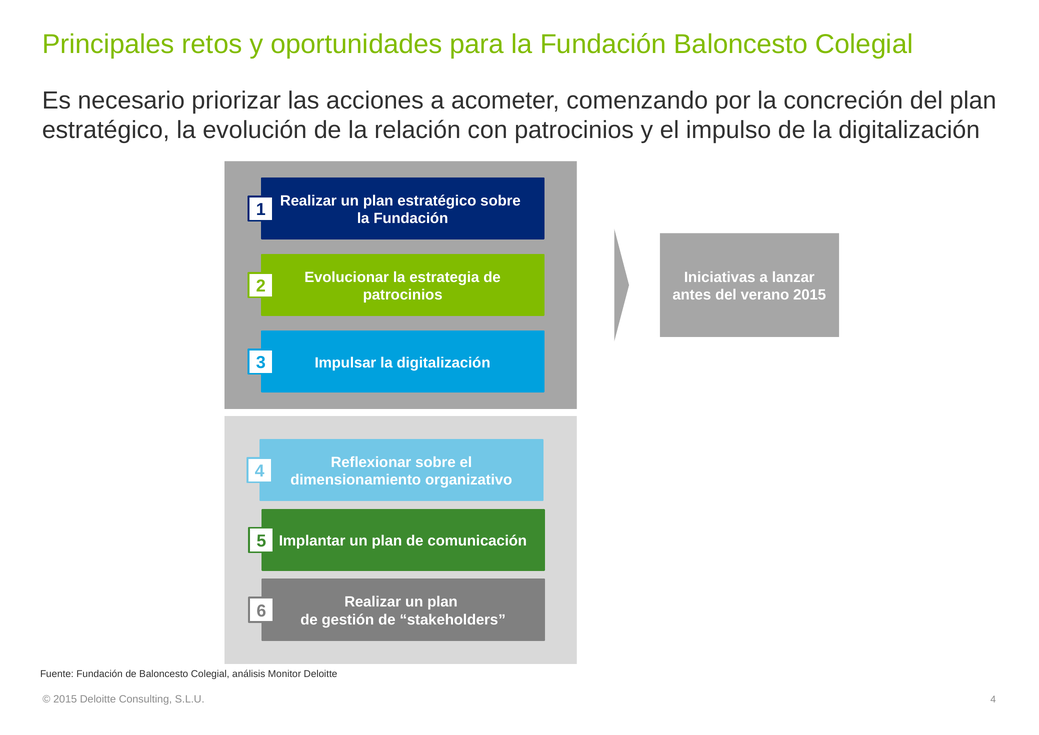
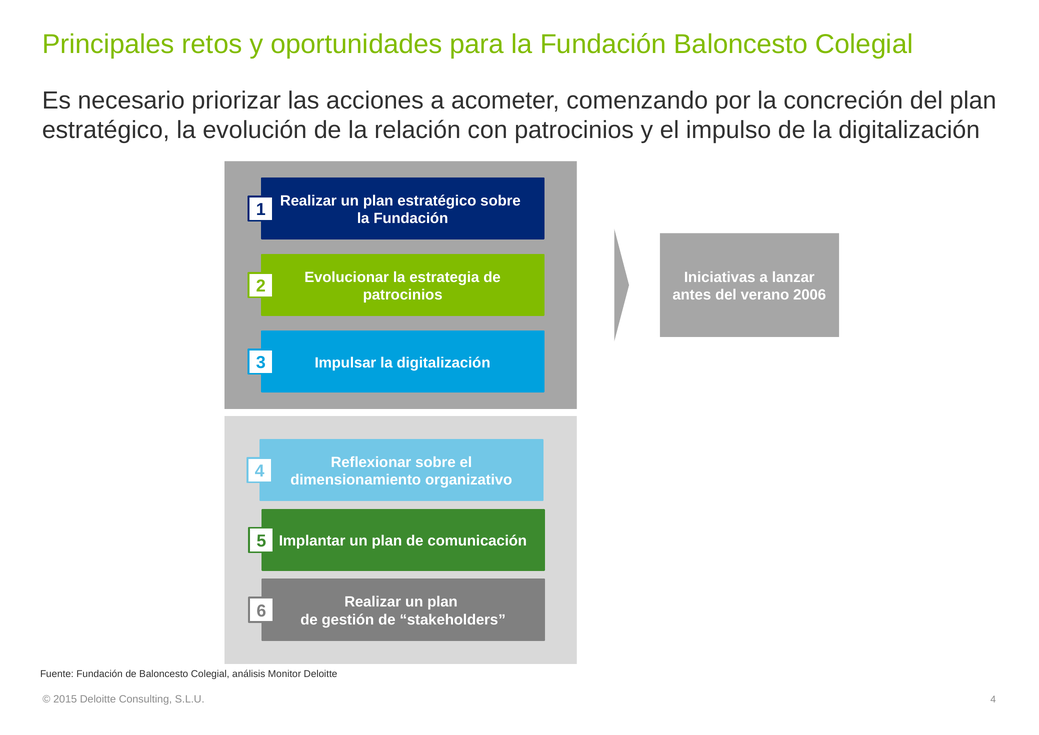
verano 2015: 2015 -> 2006 (810, 295)
